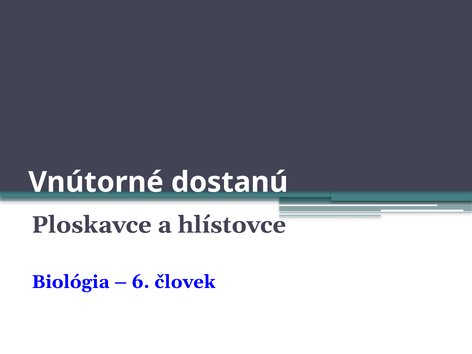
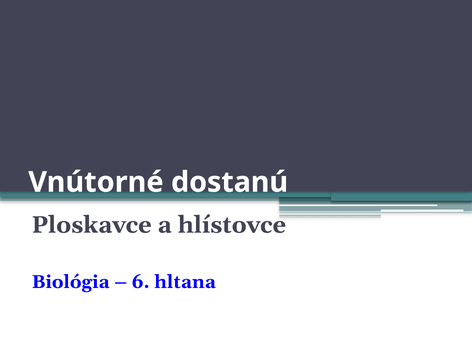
človek: človek -> hltana (185, 282)
